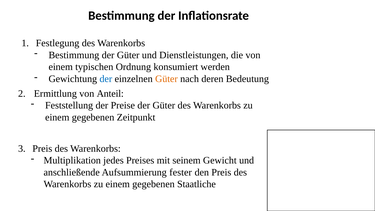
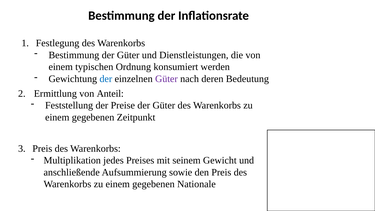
Güter colour: orange -> purple (166, 79)
fester: fester -> sowie (181, 172)
Staatliche: Staatliche -> Nationale (196, 184)
